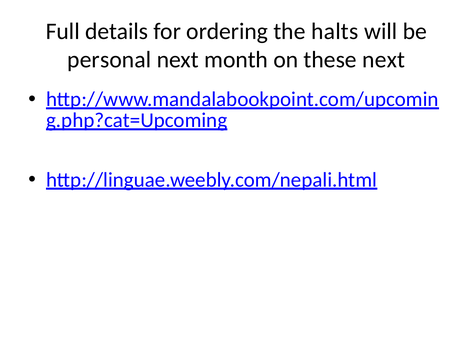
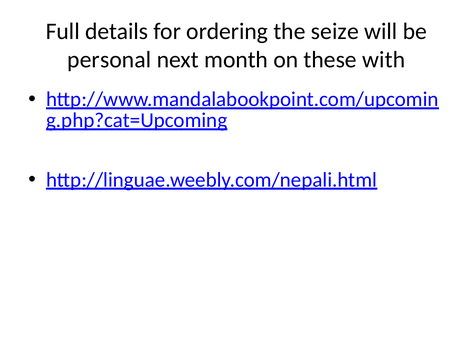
halts: halts -> seize (335, 31)
these next: next -> with (384, 60)
